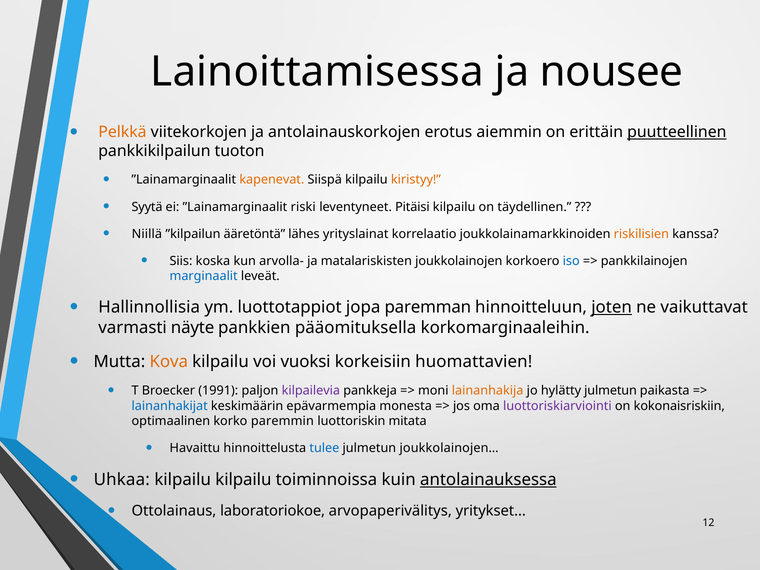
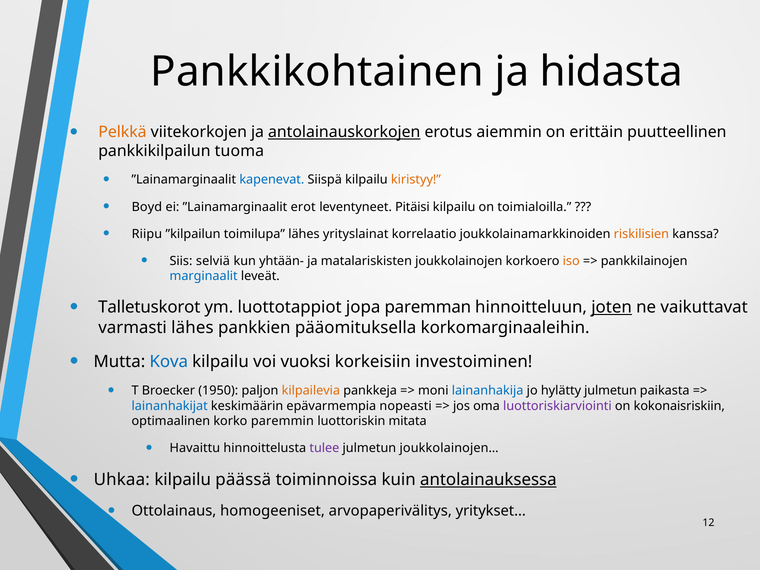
Lainoittamisessa: Lainoittamisessa -> Pankkikohtainen (317, 72)
nousee: nousee -> hidasta (611, 72)
antolainauskorkojen underline: none -> present (344, 132)
puutteellinen underline: present -> none (677, 132)
tuoton: tuoton -> tuoma (239, 151)
kapenevat colour: orange -> blue (272, 180)
Syytä: Syytä -> Boyd (147, 207)
riski: riski -> erot (303, 207)
täydellinen: täydellinen -> toimialoilla (534, 207)
Niillä: Niillä -> Riipu (147, 234)
ääretöntä: ääretöntä -> toimilupa (254, 234)
koska: koska -> selviä (213, 261)
arvolla-: arvolla- -> yhtään- (282, 261)
iso colour: blue -> orange (571, 261)
Hallinnollisia: Hallinnollisia -> Talletuskorot (149, 307)
varmasti näyte: näyte -> lähes (192, 328)
Kova colour: orange -> blue (169, 361)
huomattavien: huomattavien -> investoiminen (474, 361)
1991: 1991 -> 1950 (218, 391)
kilpailevia colour: purple -> orange (311, 391)
lainanhakija colour: orange -> blue (488, 391)
monesta: monesta -> nopeasti (406, 406)
tulee colour: blue -> purple (324, 448)
kilpailu kilpailu: kilpailu -> päässä (243, 480)
laboratoriokoe: laboratoriokoe -> homogeeniset (273, 511)
